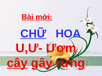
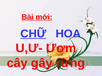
cây underline: present -> none (17, 63)
